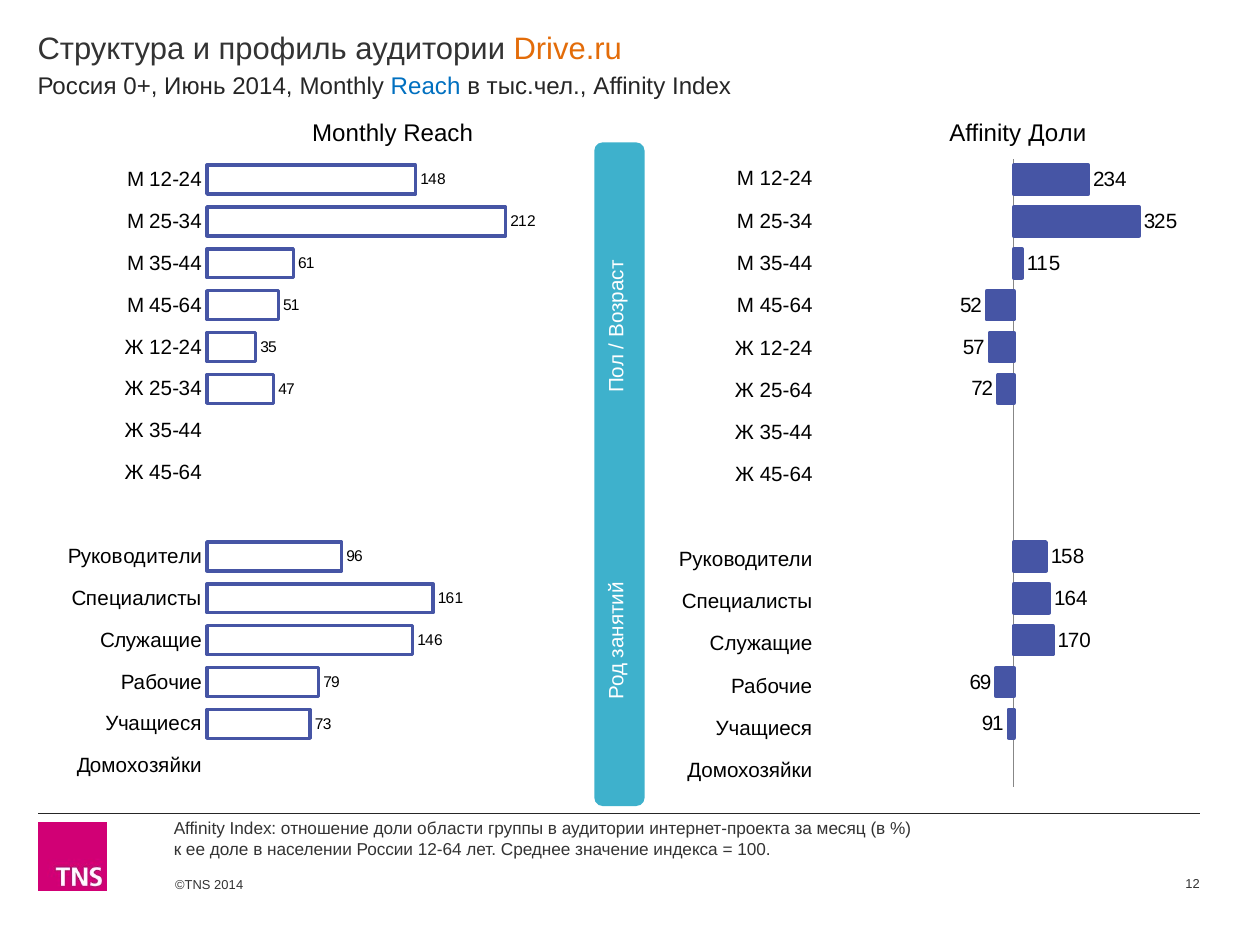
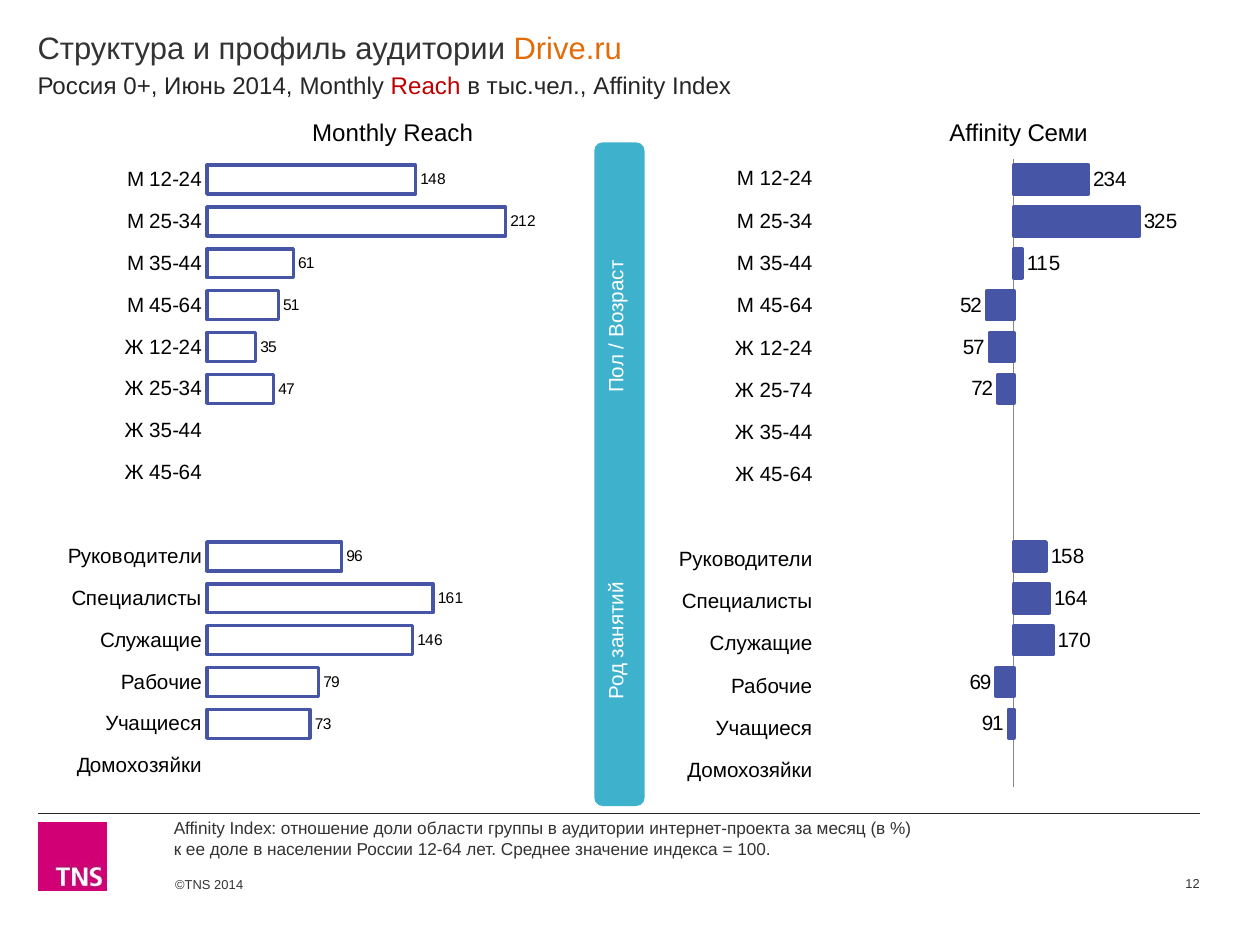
Reach colour: blue -> red (426, 87)
Affinity Доли: Доли -> Семи (1058, 133)
25-64: 25-64 -> 25-74 (786, 391)
